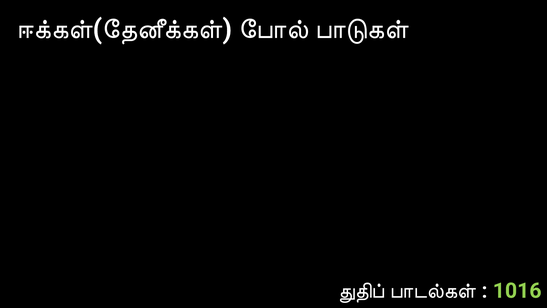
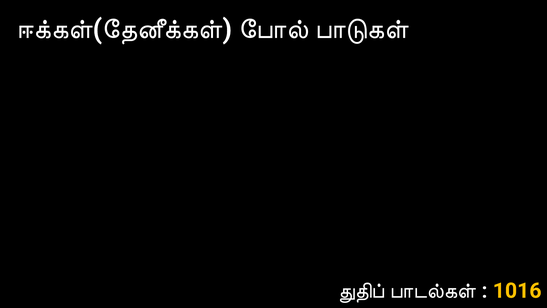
1016 colour: light green -> yellow (517, 290)
